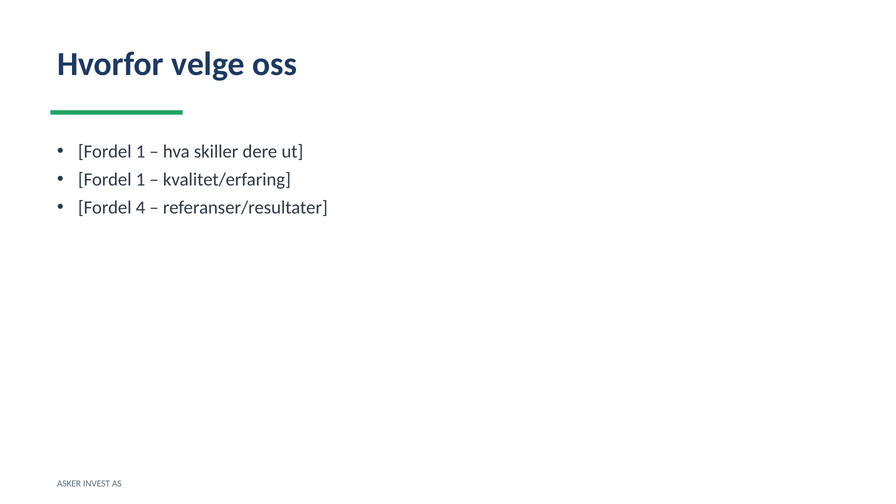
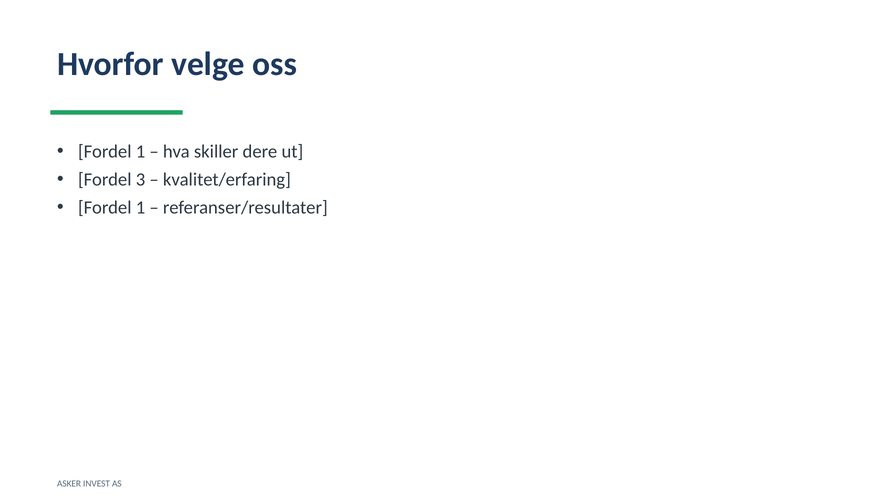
1: 1 -> 3 (141, 180)
4: 4 -> 1 (141, 208)
